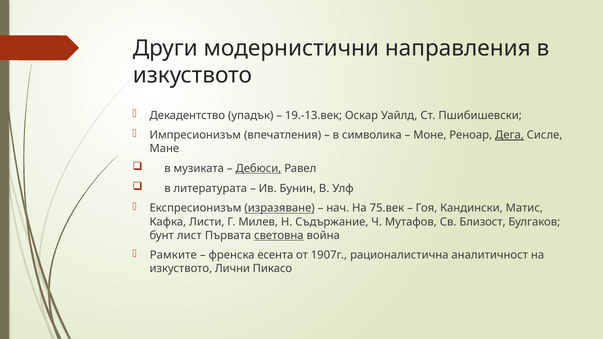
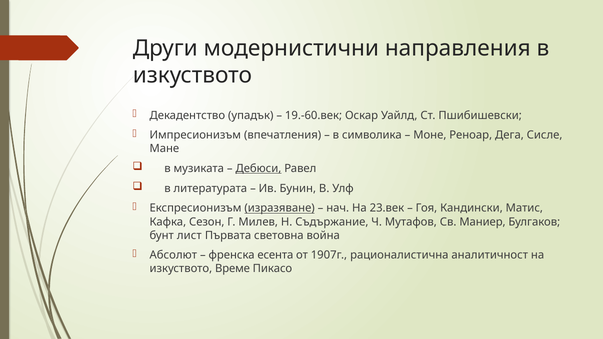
19.-13.век: 19.-13.век -> 19.-60.век (314, 115)
Дега underline: present -> none (509, 135)
75.век: 75.век -> 23.век (387, 208)
Листи: Листи -> Сезон (207, 222)
Близост: Близост -> Маниер (482, 222)
световна underline: present -> none (279, 235)
Рамките: Рамките -> Абсолют (173, 255)
Лични: Лични -> Време (232, 269)
